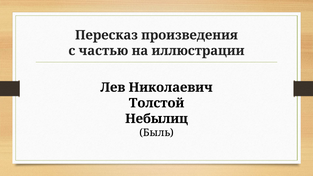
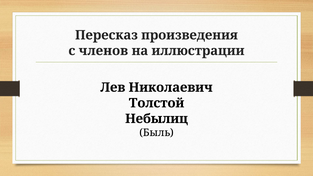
частью: частью -> членов (103, 51)
